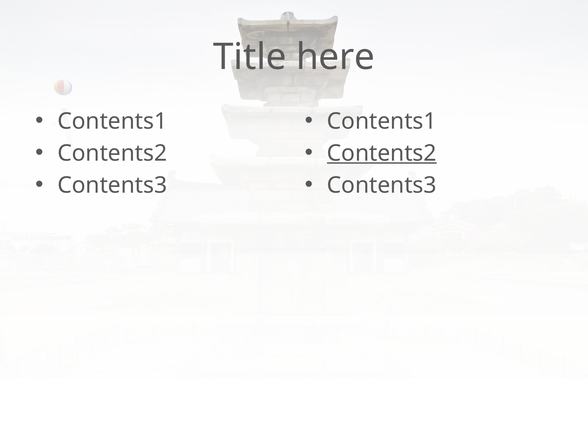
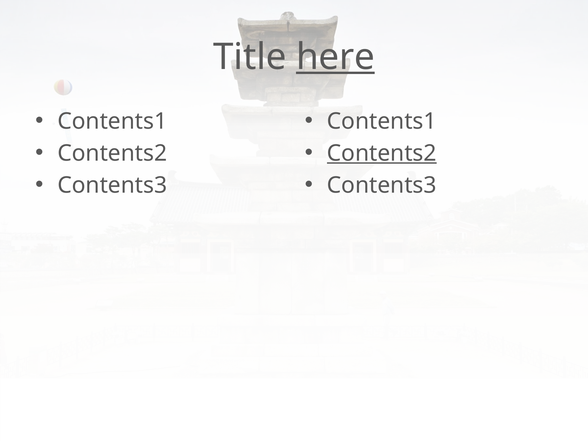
here underline: none -> present (335, 57)
